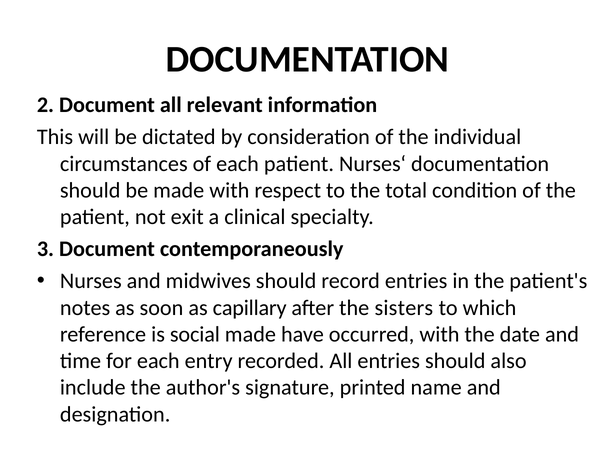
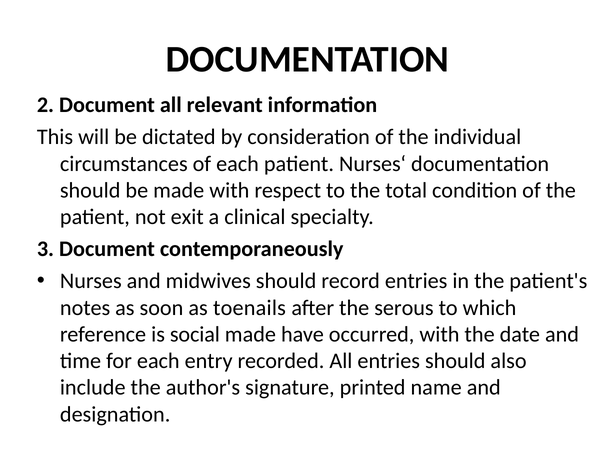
capillary: capillary -> toenails (249, 308)
sisters: sisters -> serous (404, 308)
